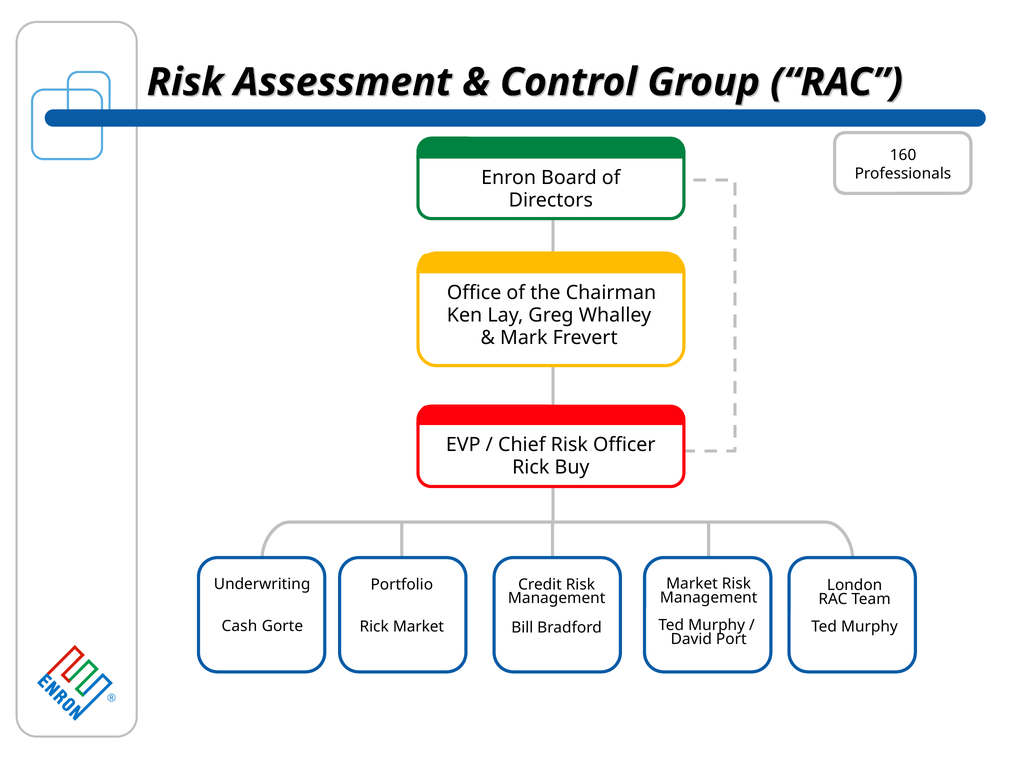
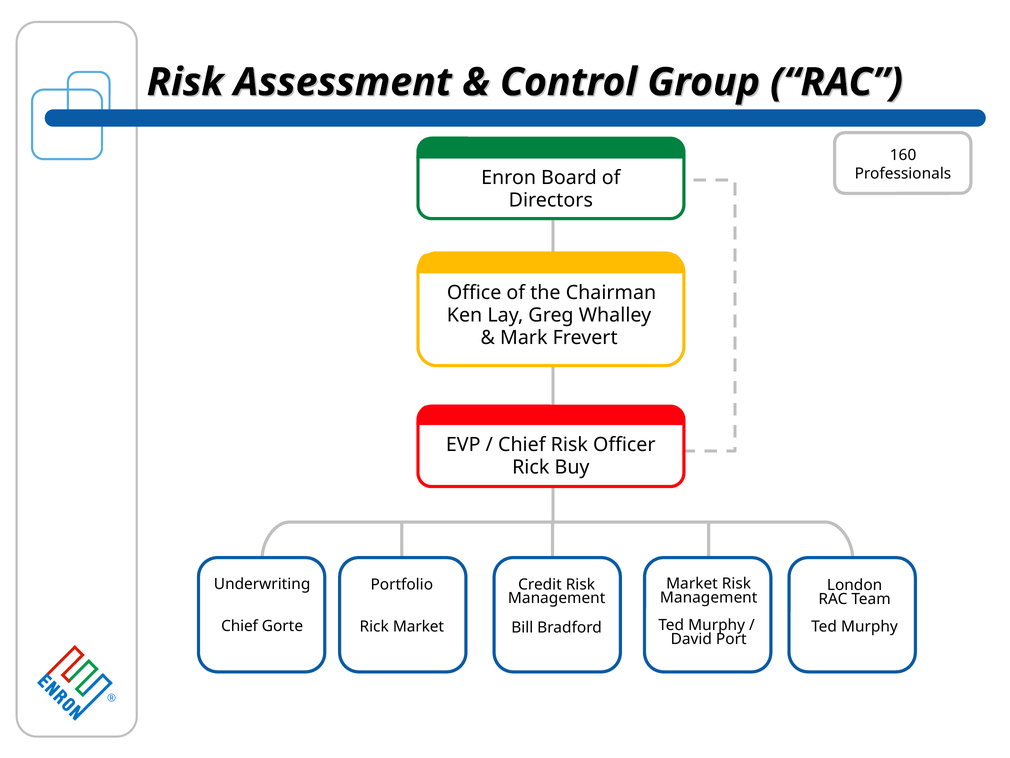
Cash: Cash -> Chief (240, 626)
